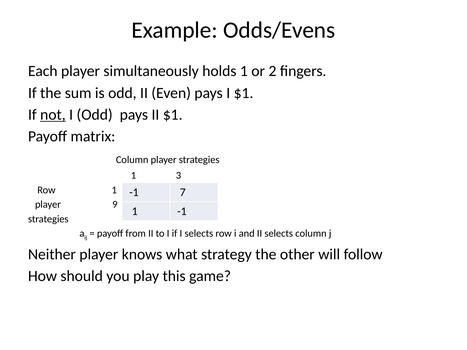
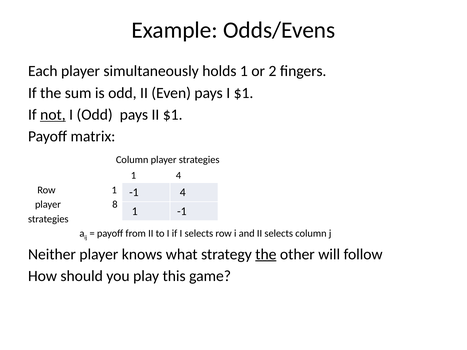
1 3: 3 -> 4 (178, 176)
-1 7: 7 -> 4 (183, 193)
9: 9 -> 8 (115, 205)
the underline: none -> present (266, 254)
